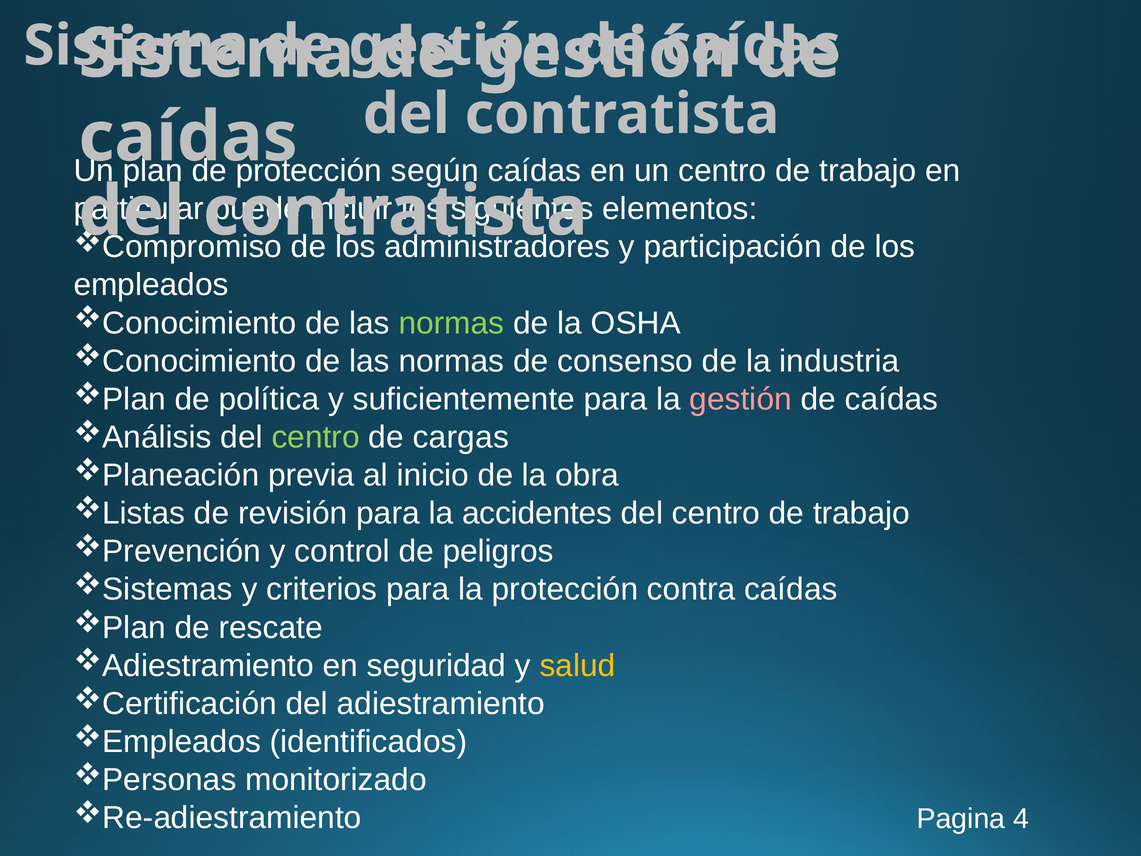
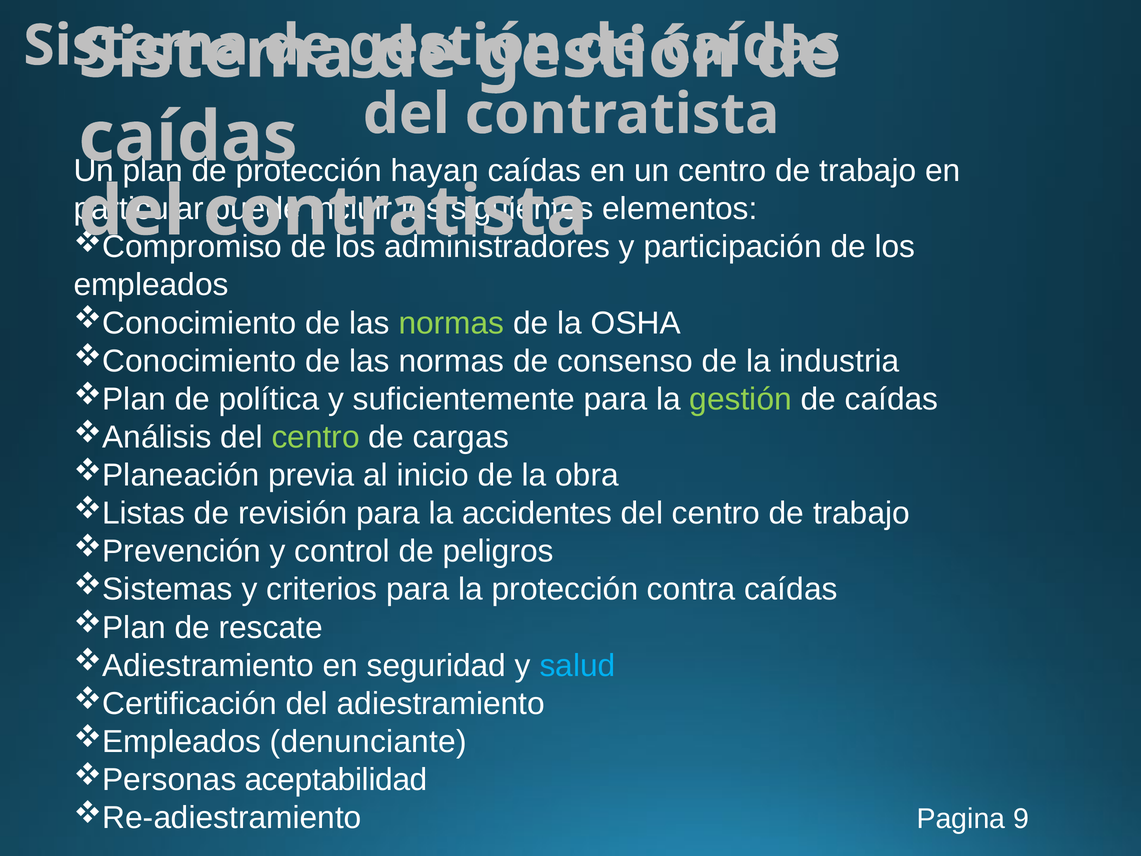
según: según -> hayan (435, 171)
gestión colour: pink -> light green (741, 399)
salud colour: yellow -> light blue (577, 665)
identificados: identificados -> denunciante (368, 742)
monitorizado: monitorizado -> aceptabilidad (336, 780)
4: 4 -> 9 (1021, 818)
